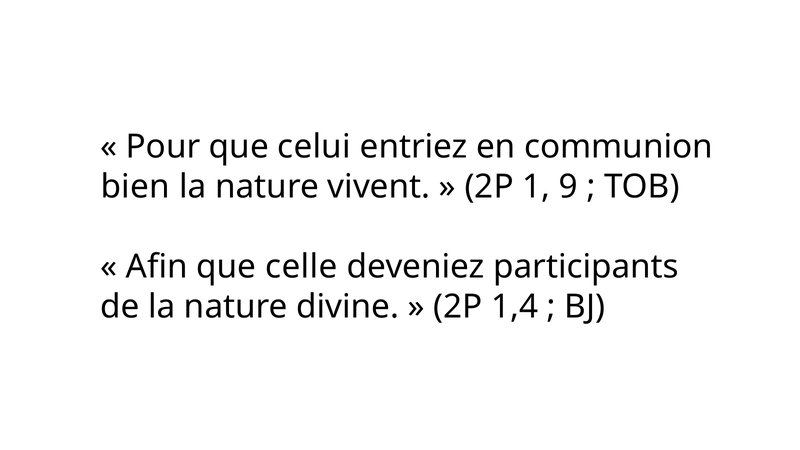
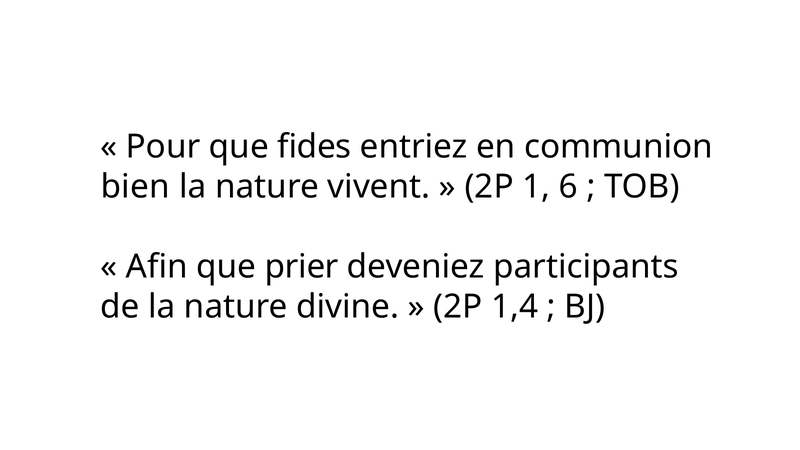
celui: celui -> fides (314, 147)
9: 9 -> 6 (568, 187)
celle: celle -> prier (302, 267)
